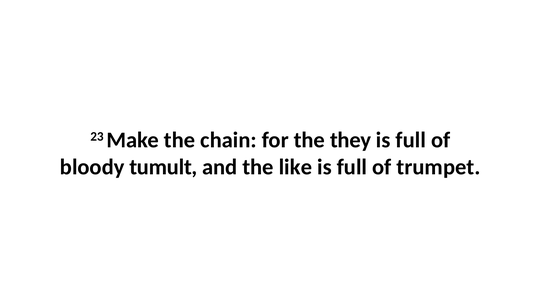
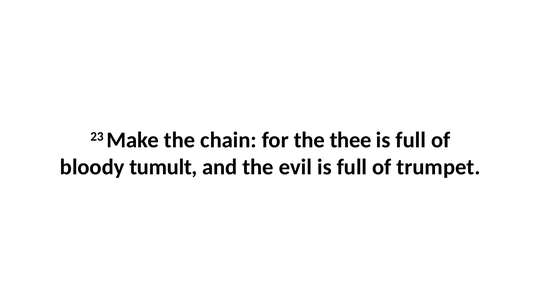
they: they -> thee (351, 140)
like: like -> evil (295, 167)
